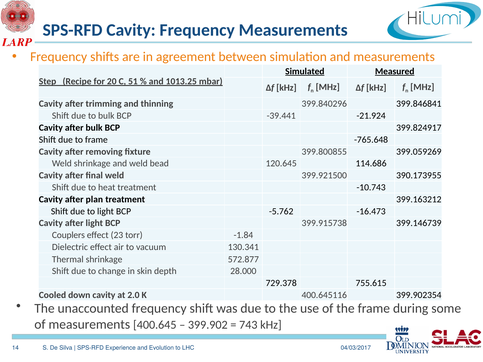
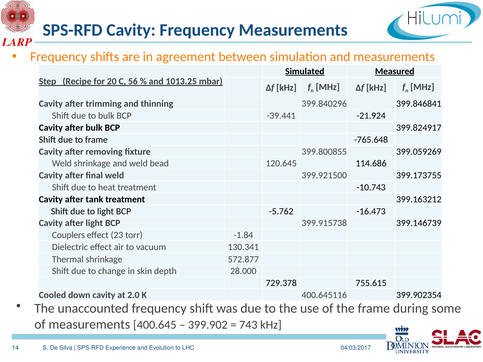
51: 51 -> 56 (133, 81)
390.173955: 390.173955 -> 399.173755 (419, 176)
plan: plan -> tank (94, 199)
